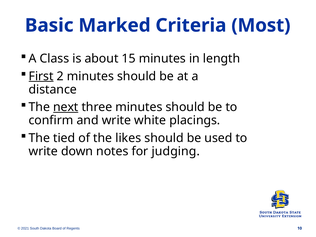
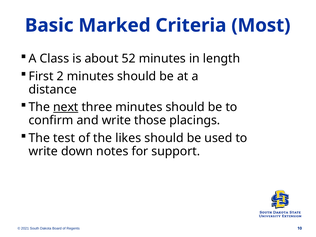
15: 15 -> 52 (129, 59)
First underline: present -> none (41, 76)
white: white -> those (150, 120)
tied: tied -> test (64, 138)
judging: judging -> support (176, 151)
